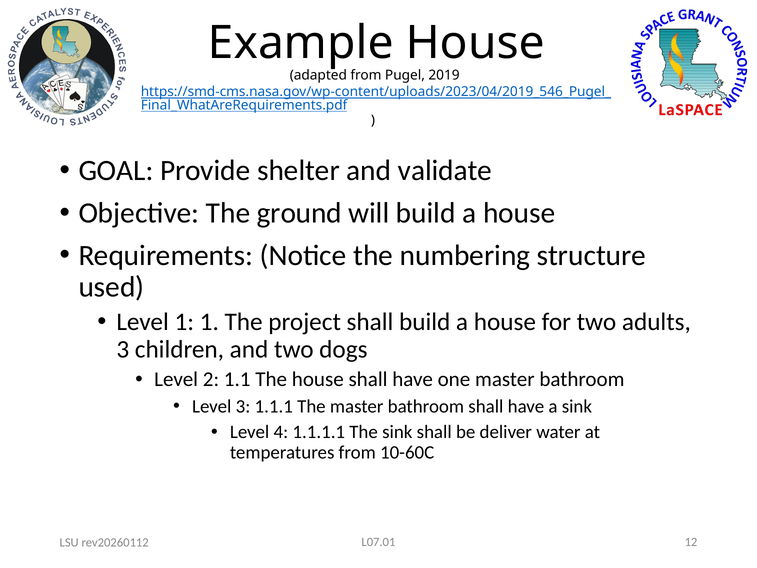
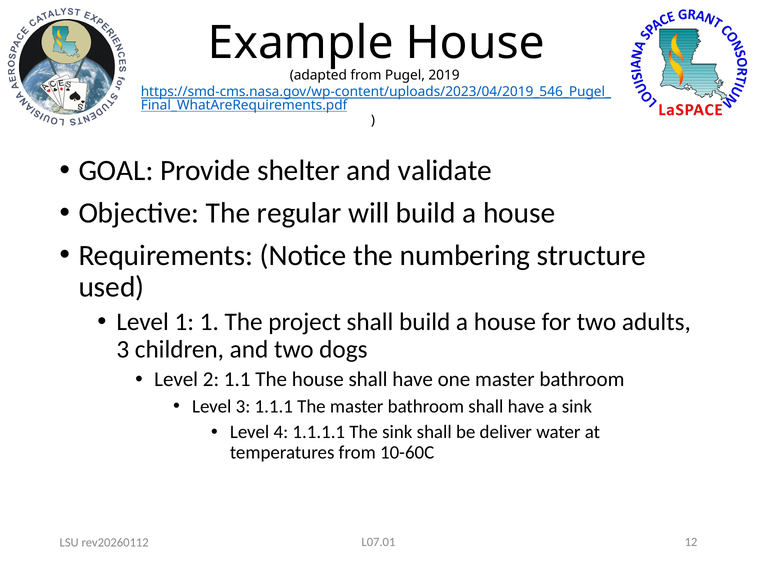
ground: ground -> regular (299, 213)
